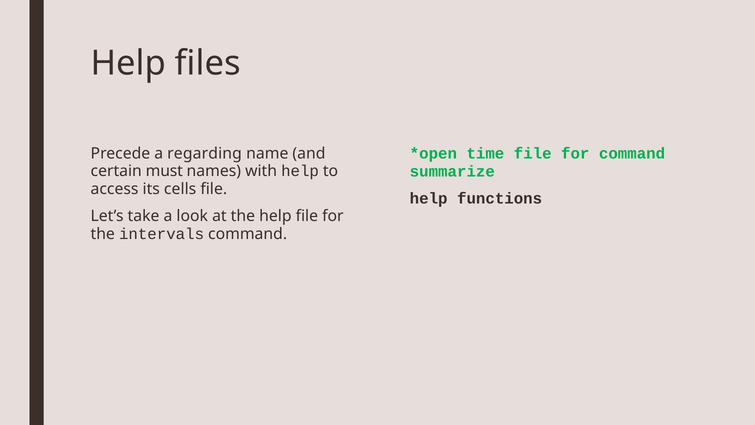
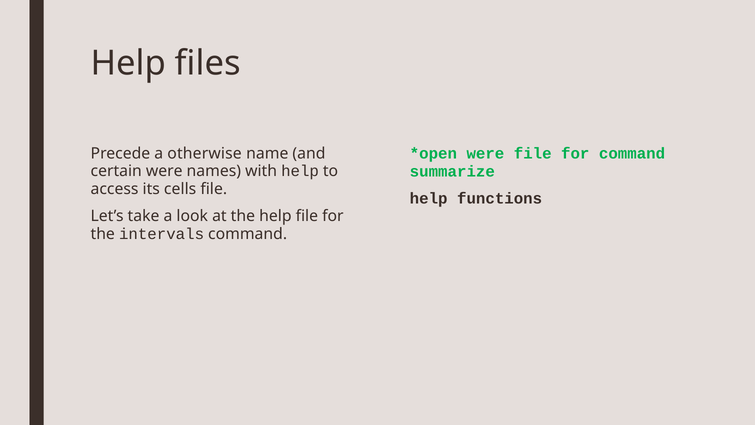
time: time -> were (485, 153)
regarding: regarding -> otherwise (205, 153)
certain must: must -> were (164, 171)
